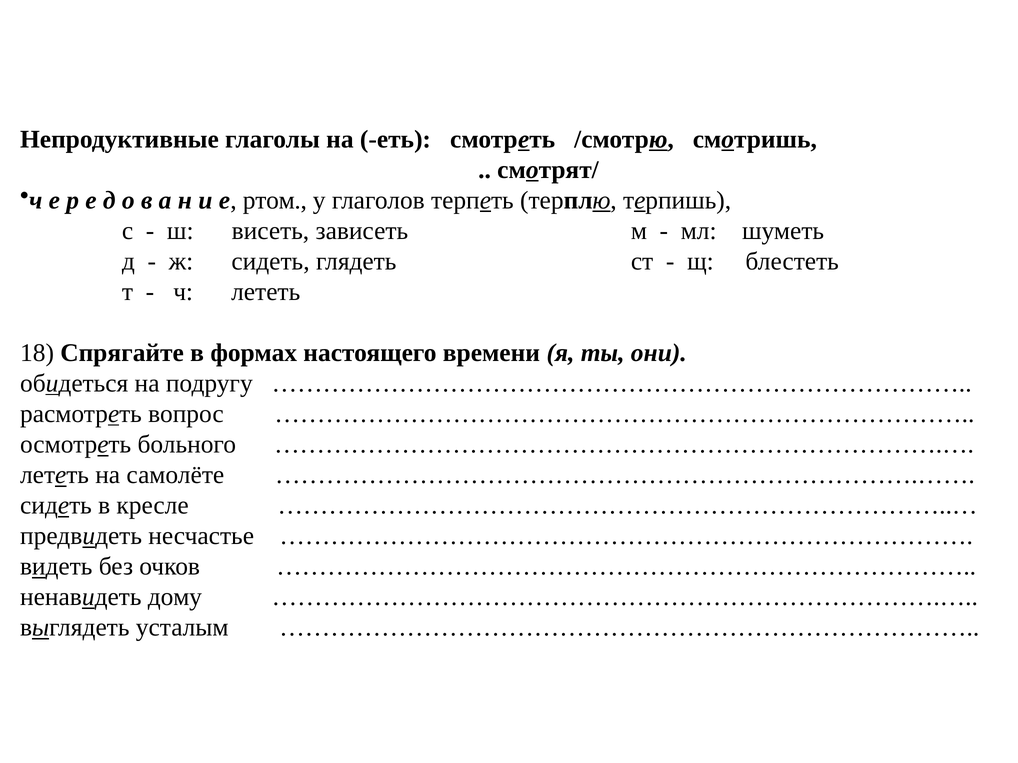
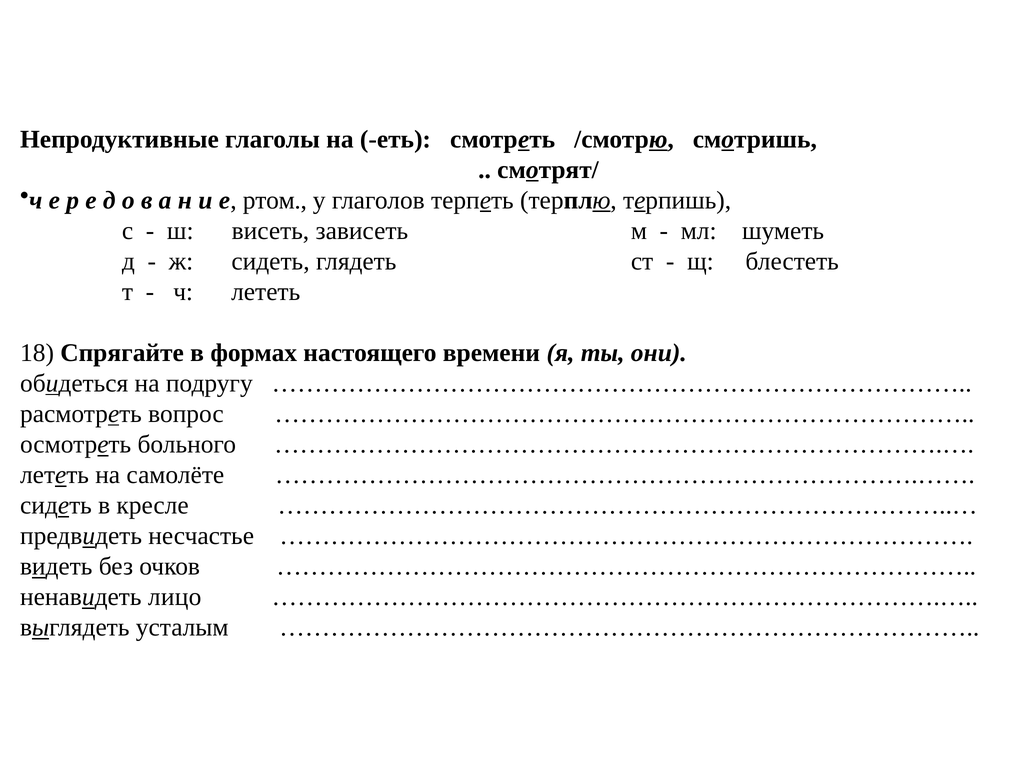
дому: дому -> лицо (175, 597)
